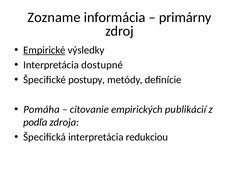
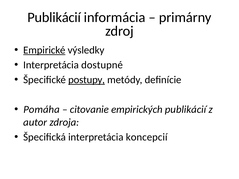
Zozname: Zozname -> Publikácií (54, 17)
postupy underline: none -> present (87, 80)
podľa: podľa -> autor (35, 122)
redukciou: redukciou -> koncepcií (147, 137)
